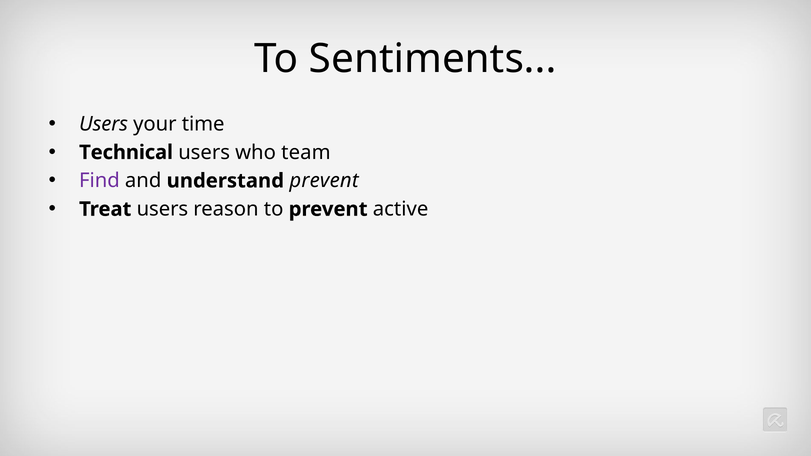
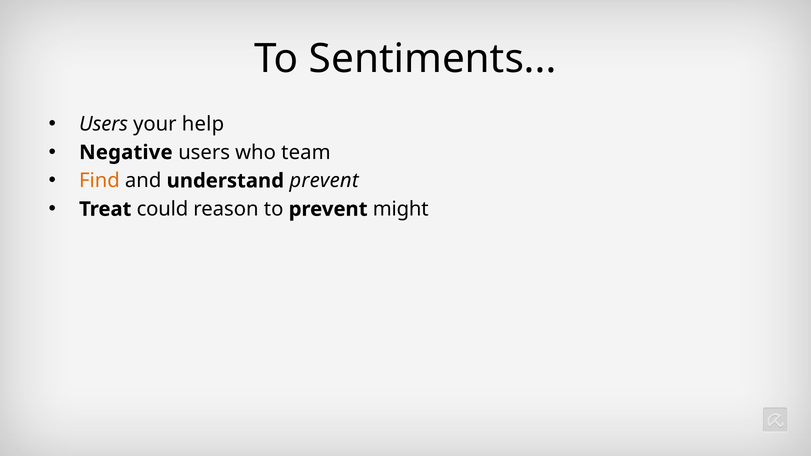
time: time -> help (203, 124)
Technical: Technical -> Negative (126, 152)
Find colour: purple -> orange (99, 181)
Treat users: users -> could (162, 209)
active: active -> might (401, 209)
